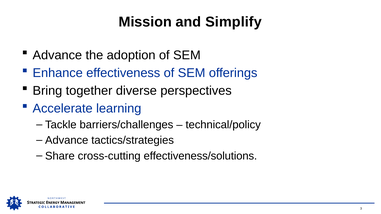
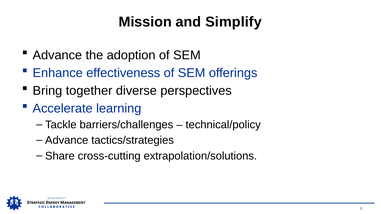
effectiveness/solutions: effectiveness/solutions -> extrapolation/solutions (200, 156)
